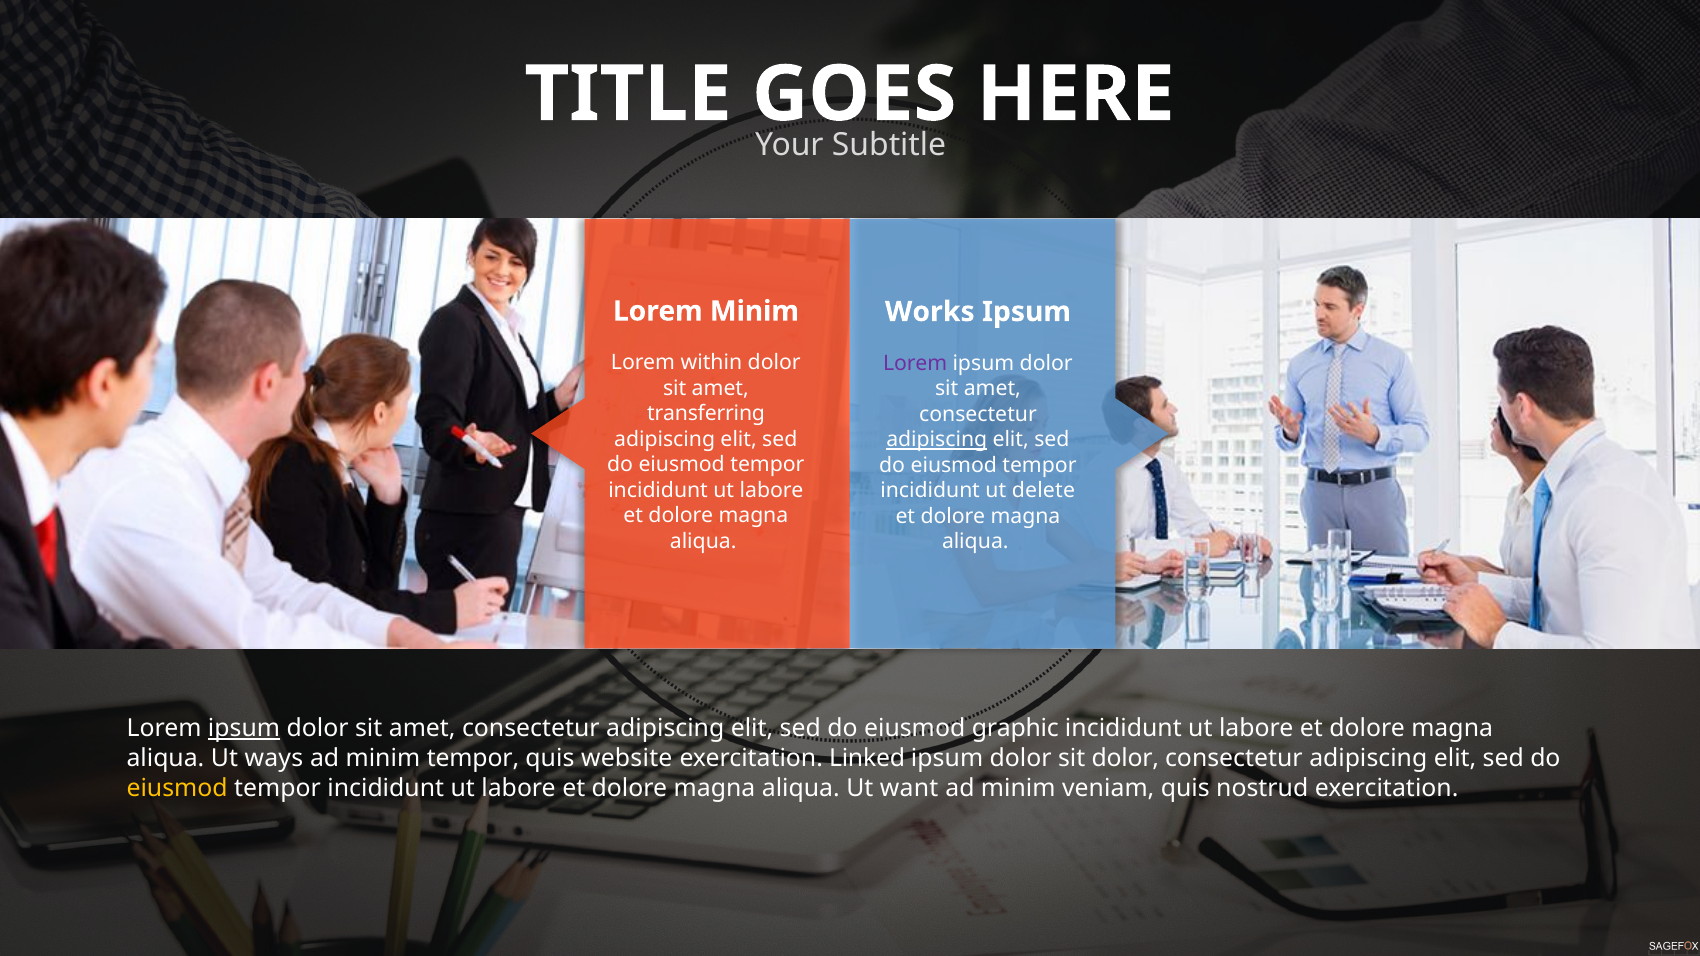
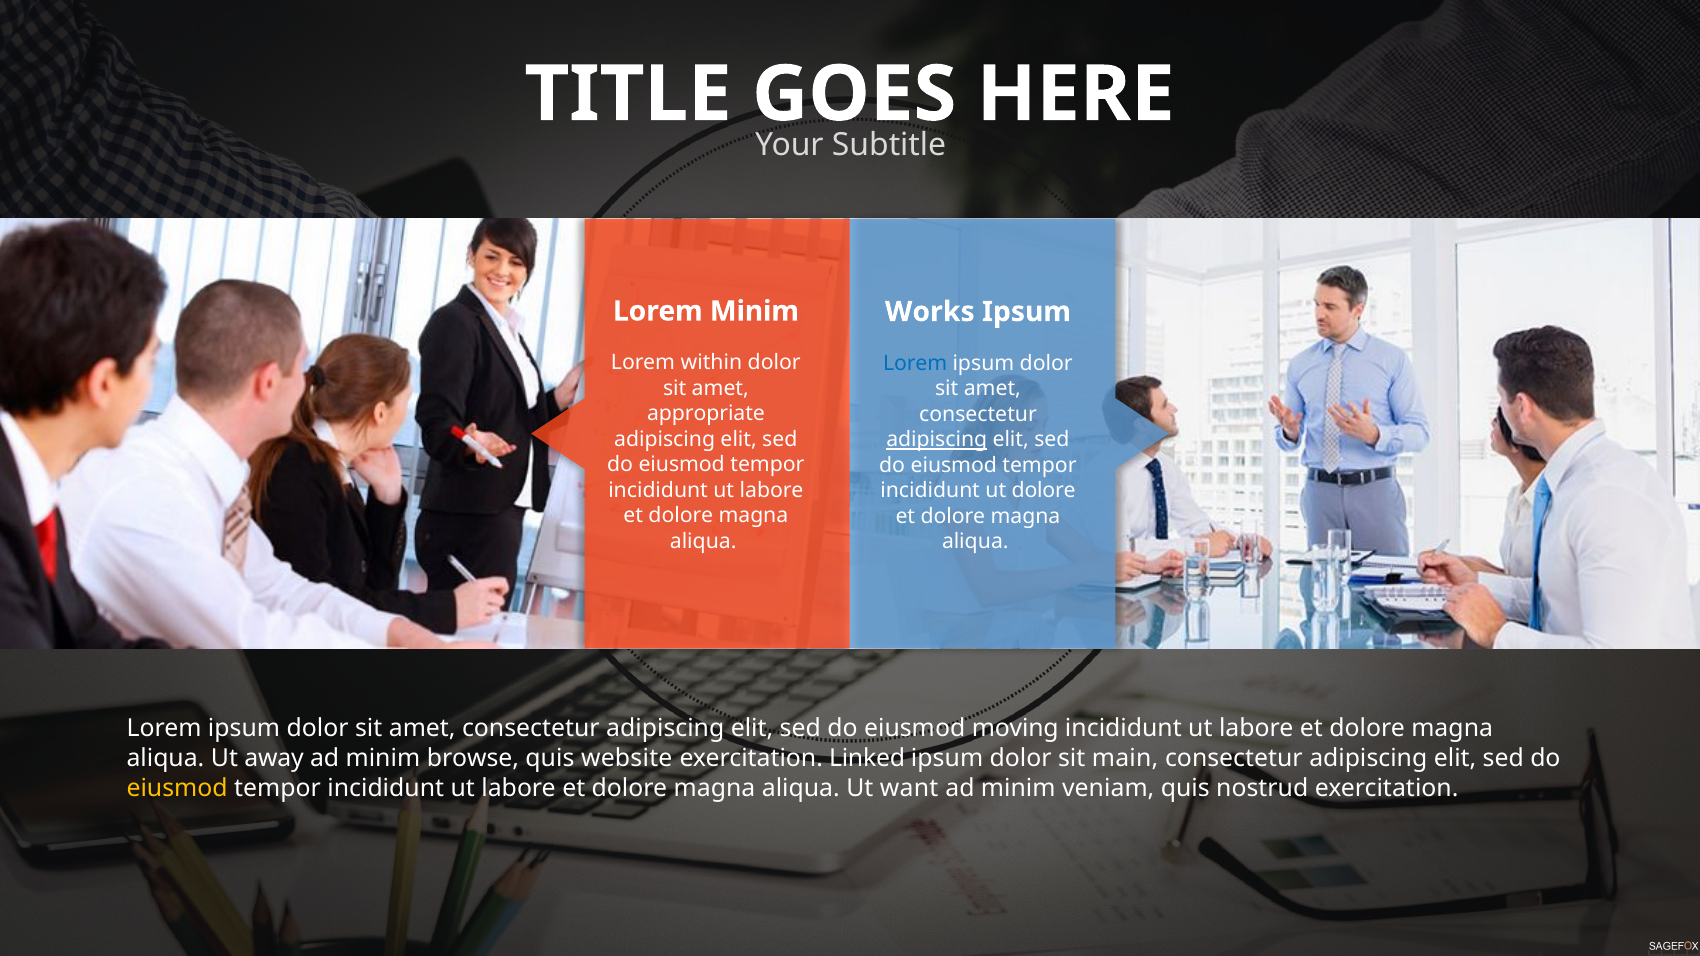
Lorem colour: purple -> blue (915, 364)
transferring: transferring -> appropriate (706, 414)
ut delete: delete -> dolore (1044, 491)
ipsum underline: present -> none (244, 729)
graphic: graphic -> moving (1015, 729)
ways: ways -> away (274, 759)
minim tempor: tempor -> browse (473, 759)
sit dolor: dolor -> main (1125, 759)
